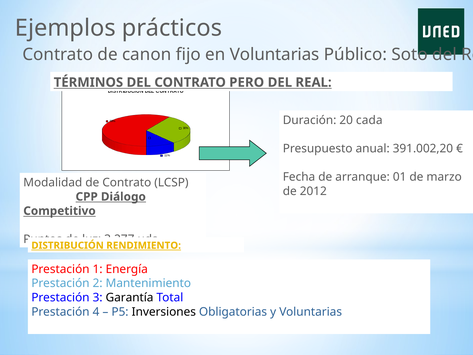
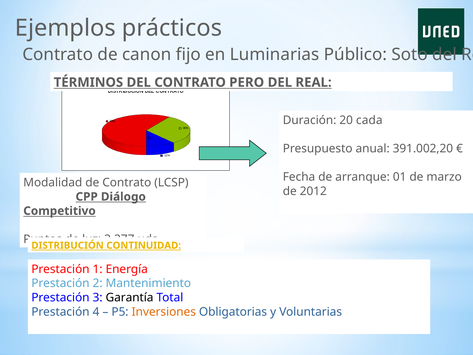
en Voluntarias: Voluntarias -> Luminarias (275, 54)
RENDIMIENTO: RENDIMIENTO -> CONTINUIDAD (144, 245)
Inversiones colour: black -> orange (164, 312)
